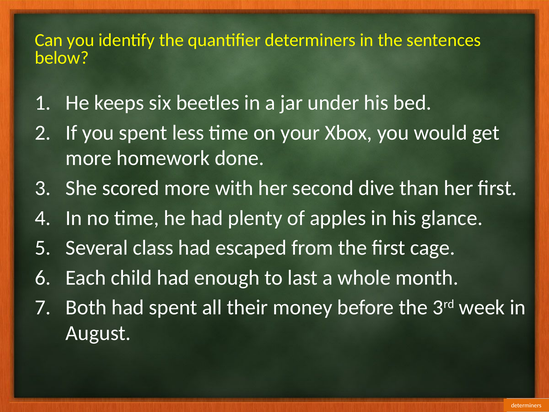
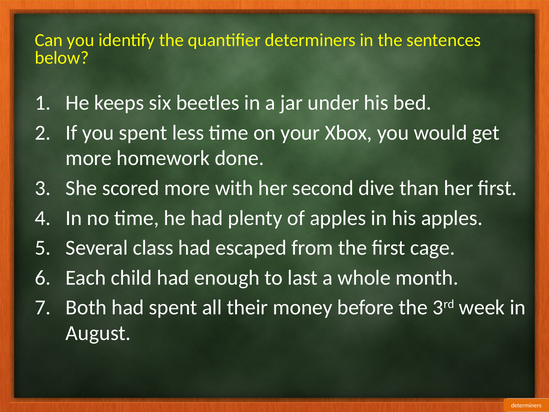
his glance: glance -> apples (452, 218)
